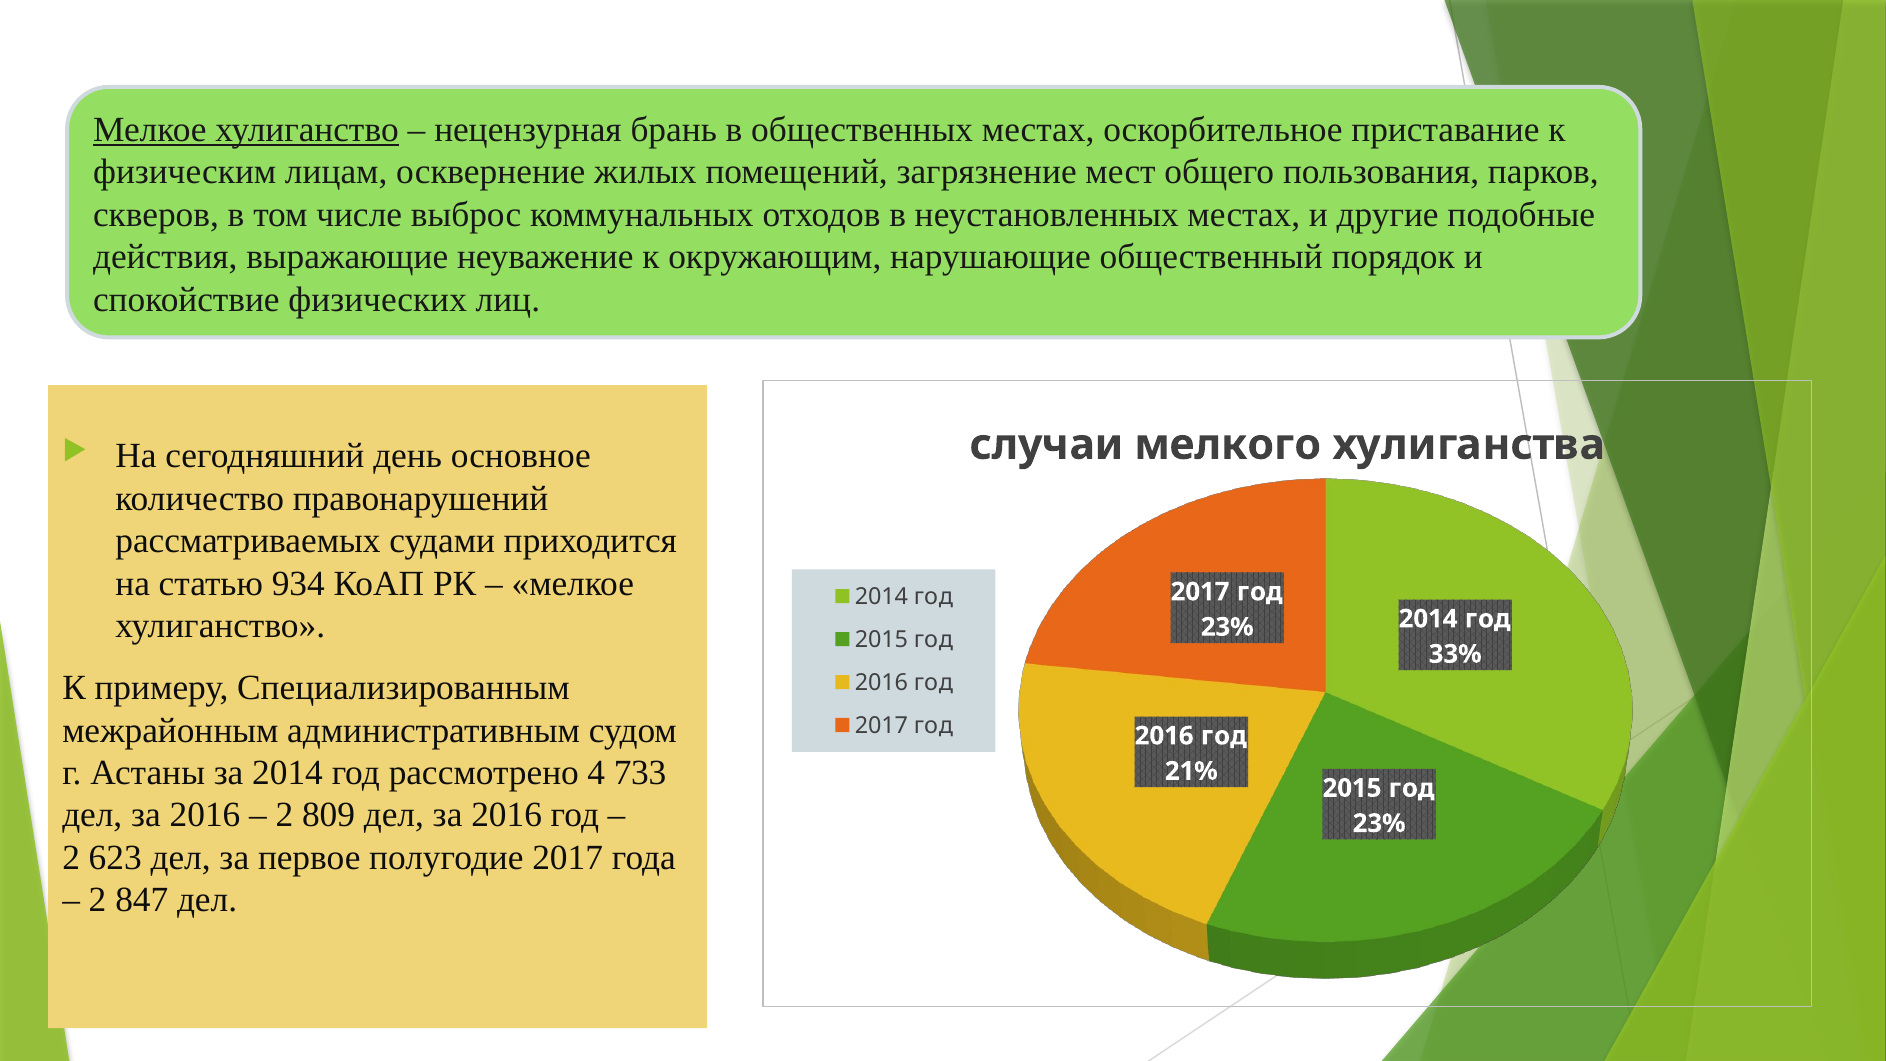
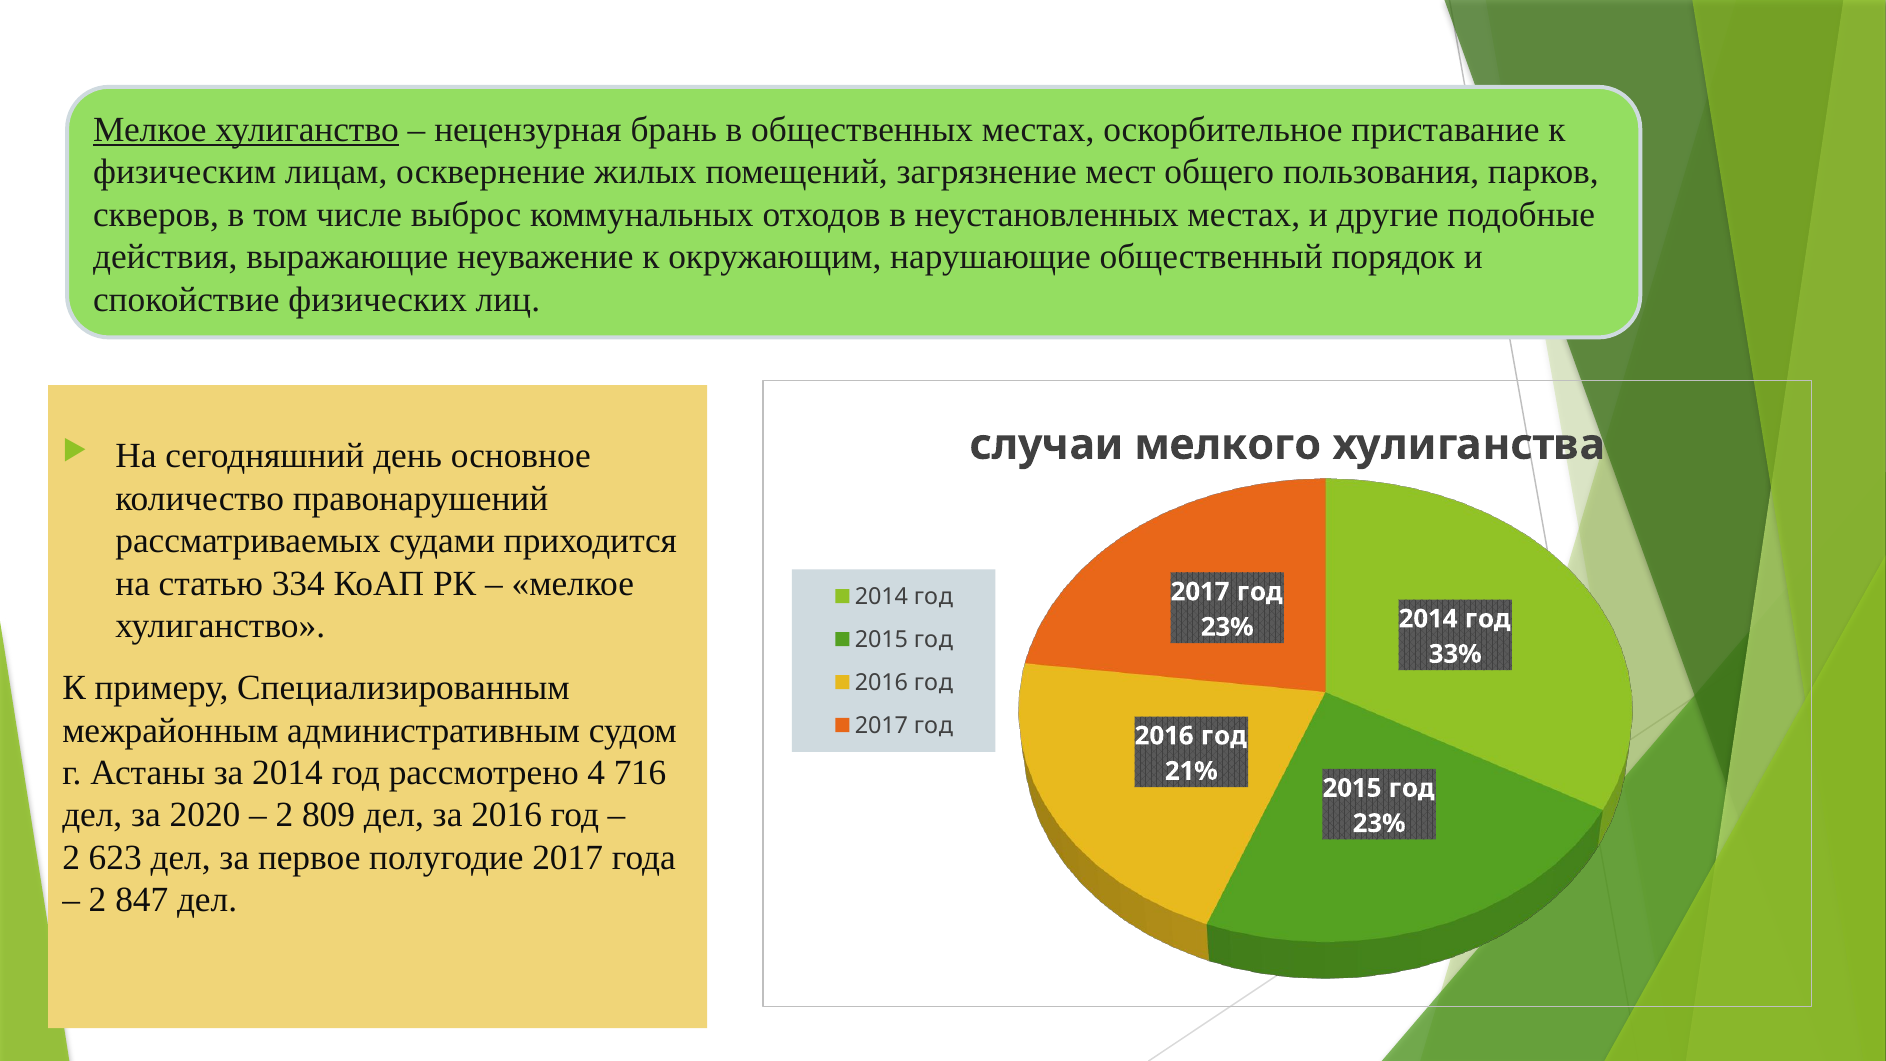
934: 934 -> 334 (298, 583)
733: 733 -> 716 (640, 773)
2016: 2016 -> 2020 (205, 815)
